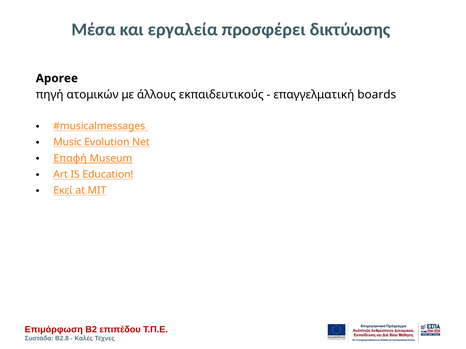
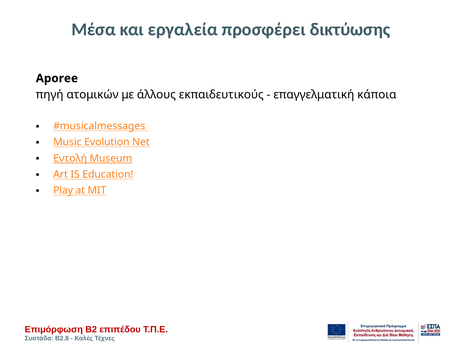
boards: boards -> κάποια (377, 95)
Επαφή: Επαφή -> Εντολή (70, 159)
Εκεί: Εκεί -> Play (63, 191)
